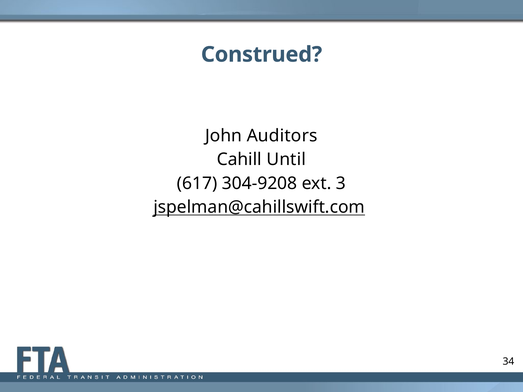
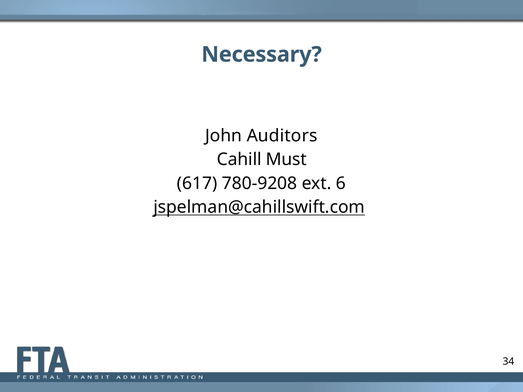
Construed: Construed -> Necessary (262, 55)
Until: Until -> Must (286, 160)
304-9208: 304-9208 -> 780-9208 (260, 183)
3: 3 -> 6 (341, 183)
